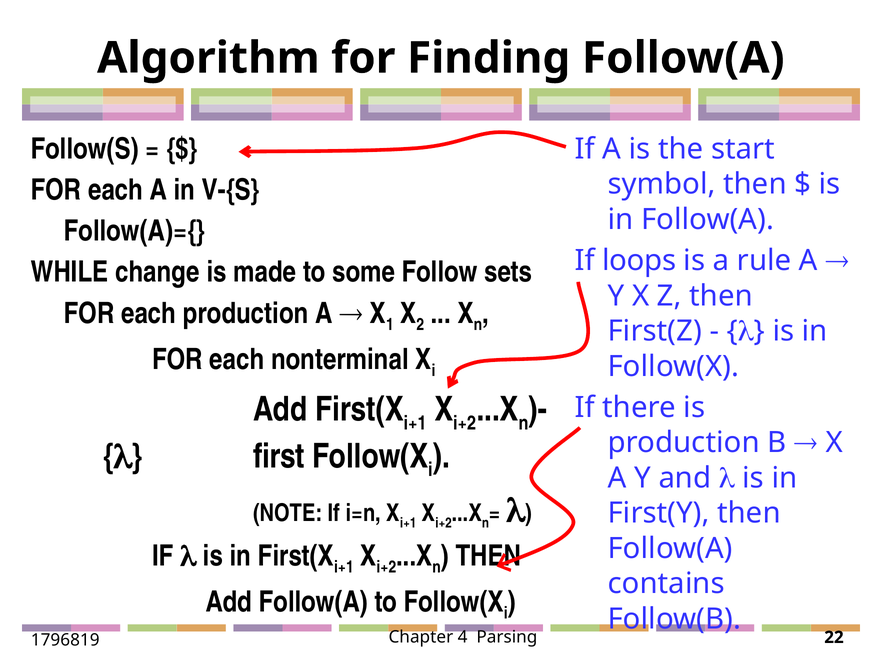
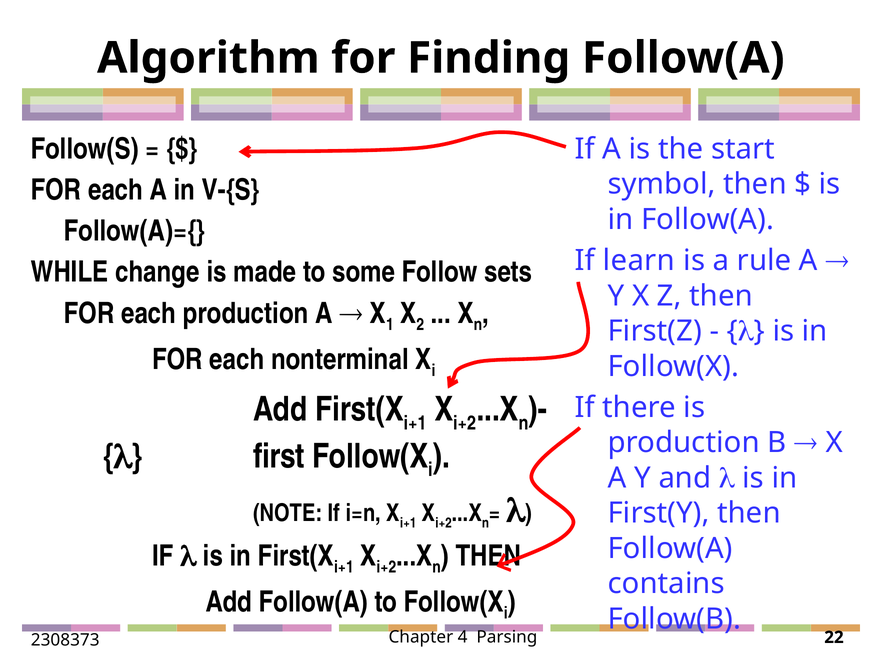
loops: loops -> learn (639, 261)
1796819: 1796819 -> 2308373 (65, 641)
